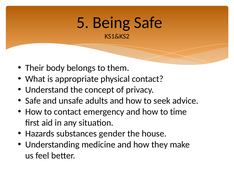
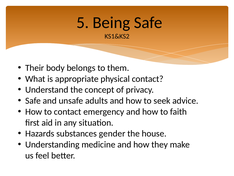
time: time -> faith (178, 111)
